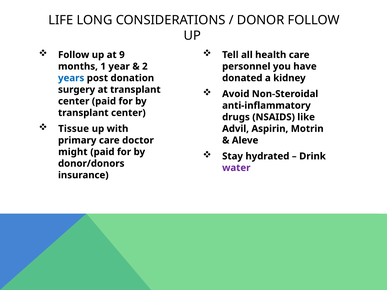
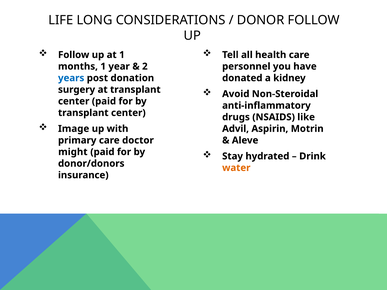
at 9: 9 -> 1 (122, 55)
Tissue: Tissue -> Image (74, 129)
water colour: purple -> orange (236, 168)
